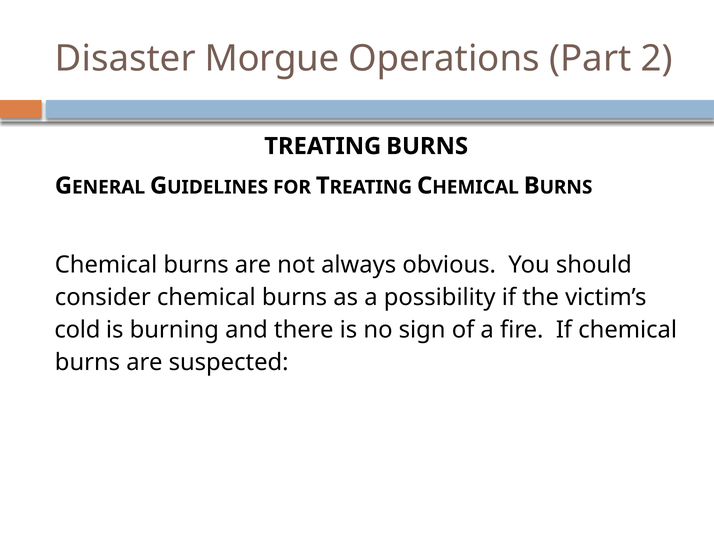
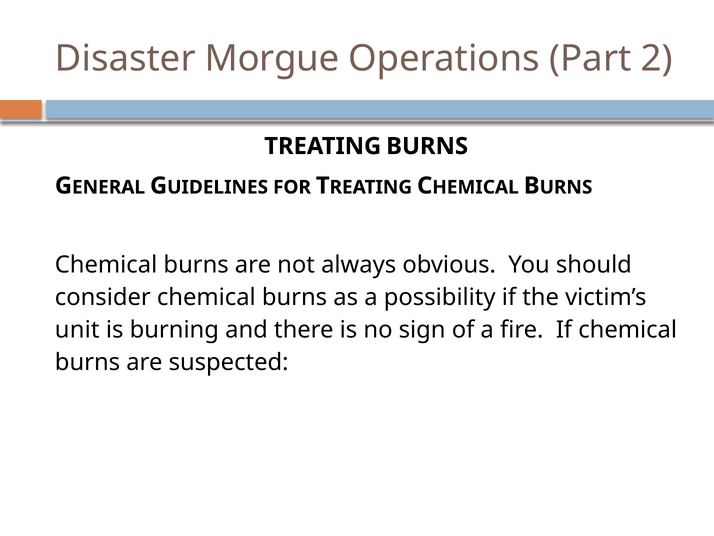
cold: cold -> unit (77, 329)
